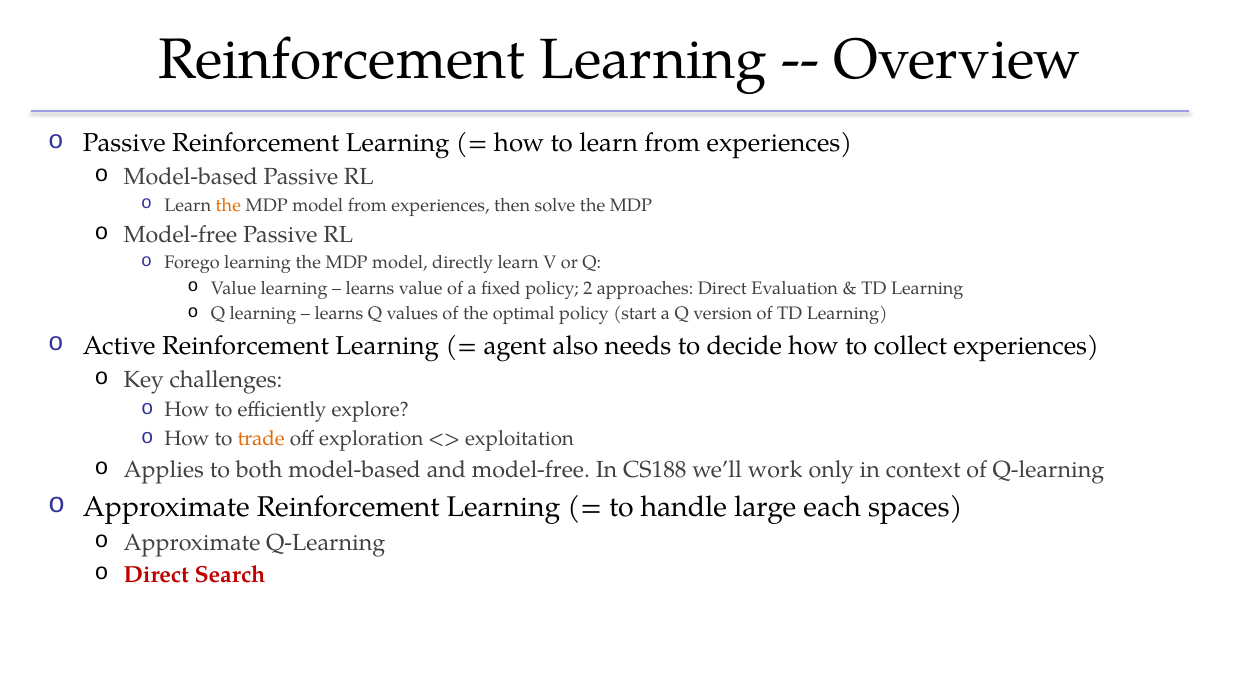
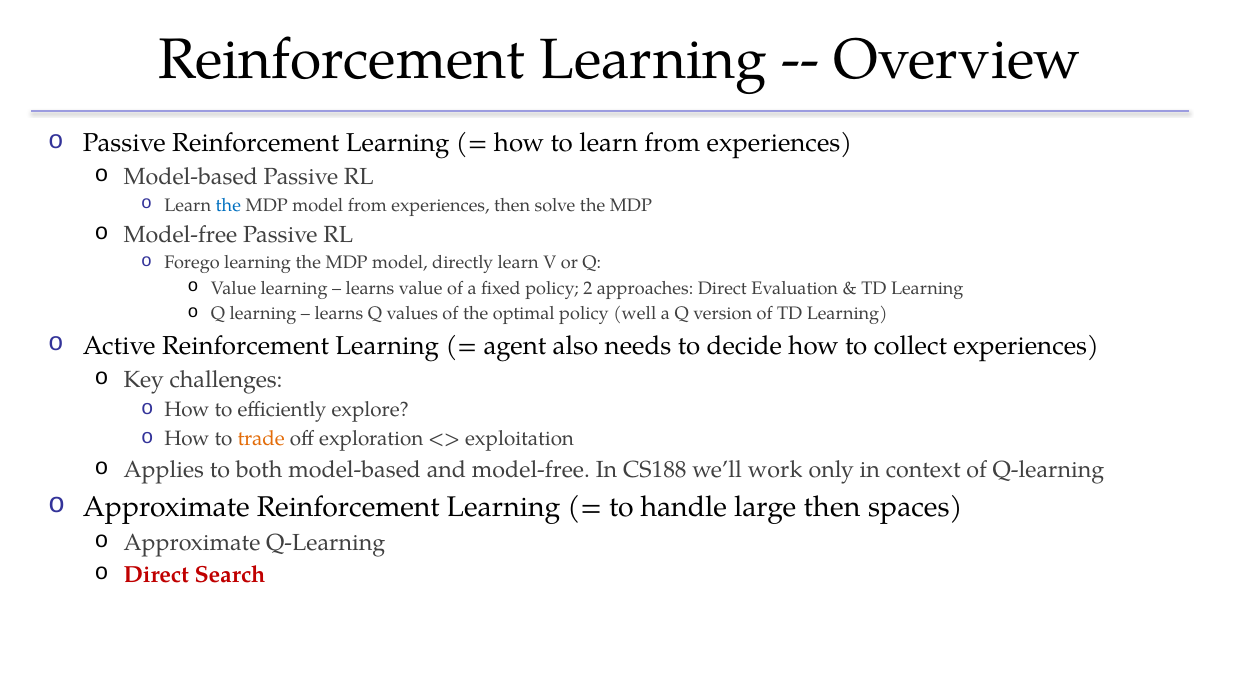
the colour: orange -> blue (228, 205)
start: start -> well (635, 314)
large each: each -> then (832, 507)
